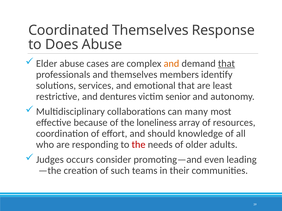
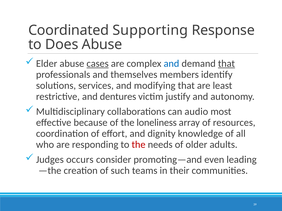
Coordinated Themselves: Themselves -> Supporting (150, 30)
cases underline: none -> present (98, 64)
and colour: orange -> blue (171, 64)
emotional: emotional -> modifying (155, 86)
senior: senior -> justify (178, 97)
many: many -> audio (196, 112)
should: should -> dignity (162, 134)
